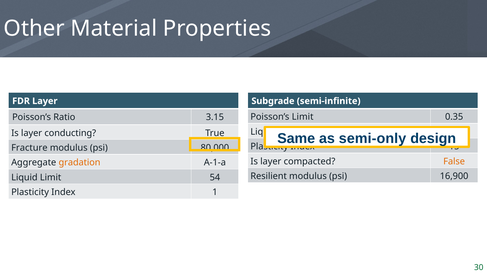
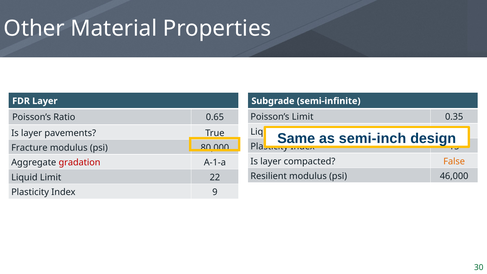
3.15: 3.15 -> 0.65 (215, 117)
conducting: conducting -> pavements (70, 133)
semi-only: semi-only -> semi-inch (373, 138)
gradation colour: orange -> red (80, 163)
16,900: 16,900 -> 46,000 (454, 176)
54: 54 -> 22 (215, 177)
1: 1 -> 9 (215, 192)
